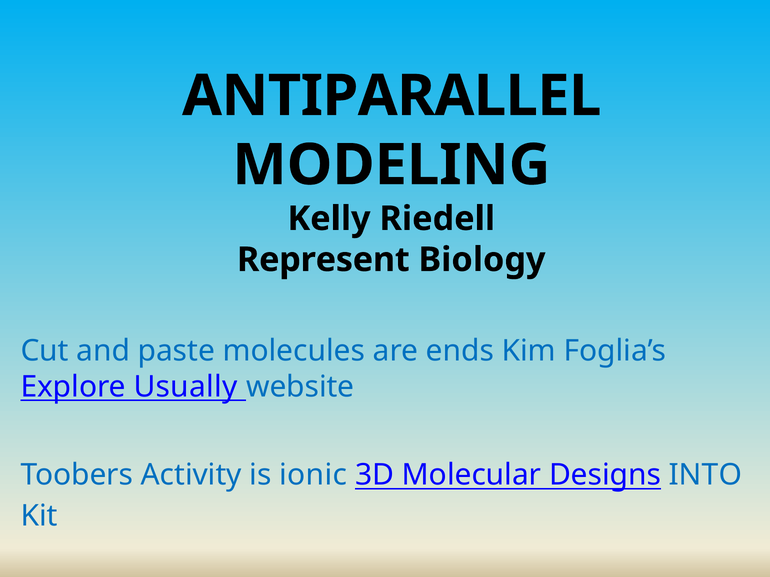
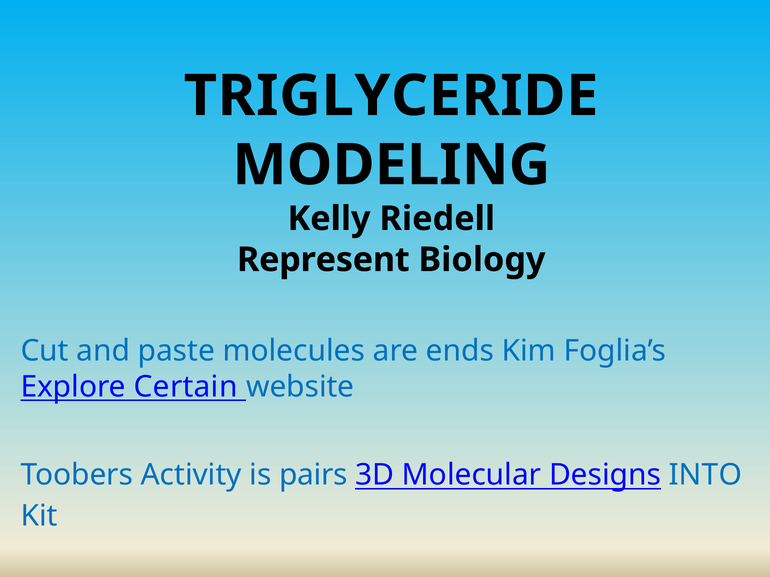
ANTIPARALLEL: ANTIPARALLEL -> TRIGLYCERIDE (391, 96)
Usually: Usually -> Certain (186, 387)
ionic: ionic -> pairs (313, 476)
